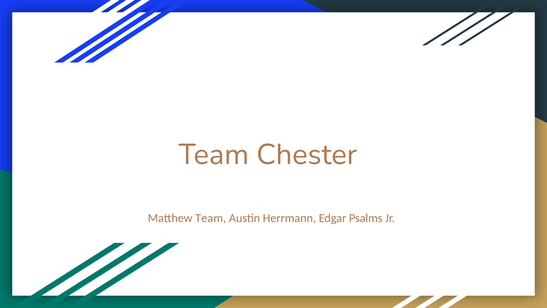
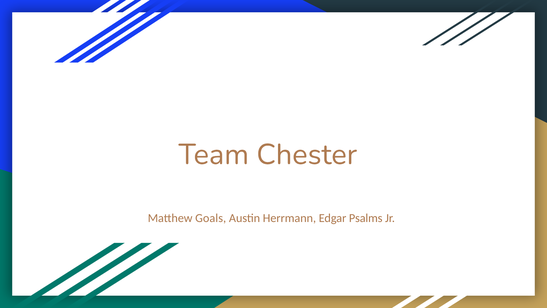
Matthew Team: Team -> Goals (211, 218)
